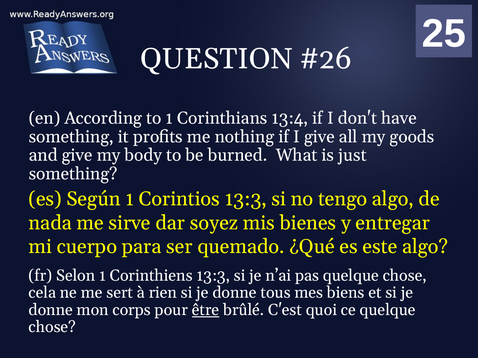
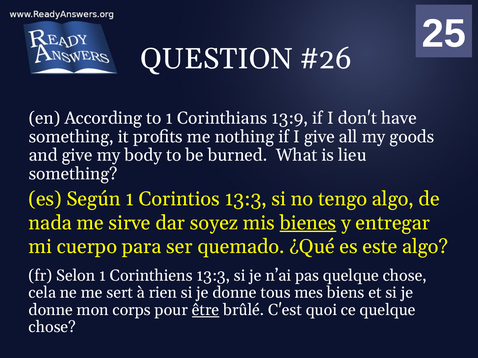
13:4: 13:4 -> 13:9 (290, 118)
just: just -> lieu (352, 155)
bienes underline: none -> present (308, 223)
